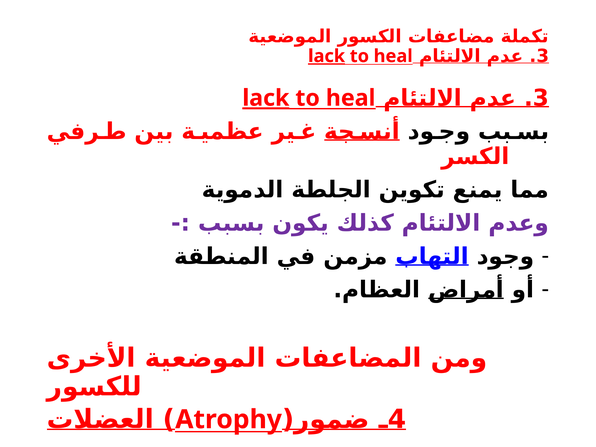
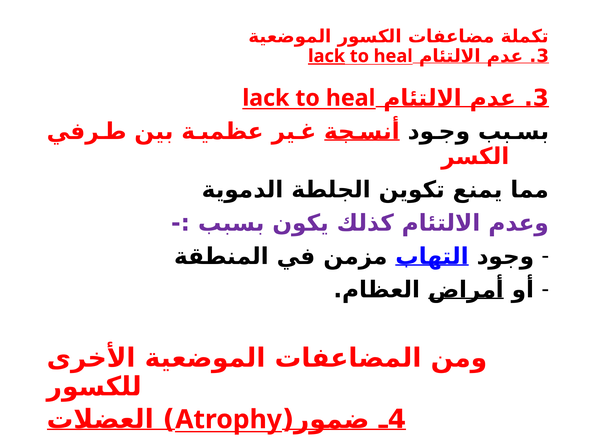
lack underline: present -> none (266, 98)
